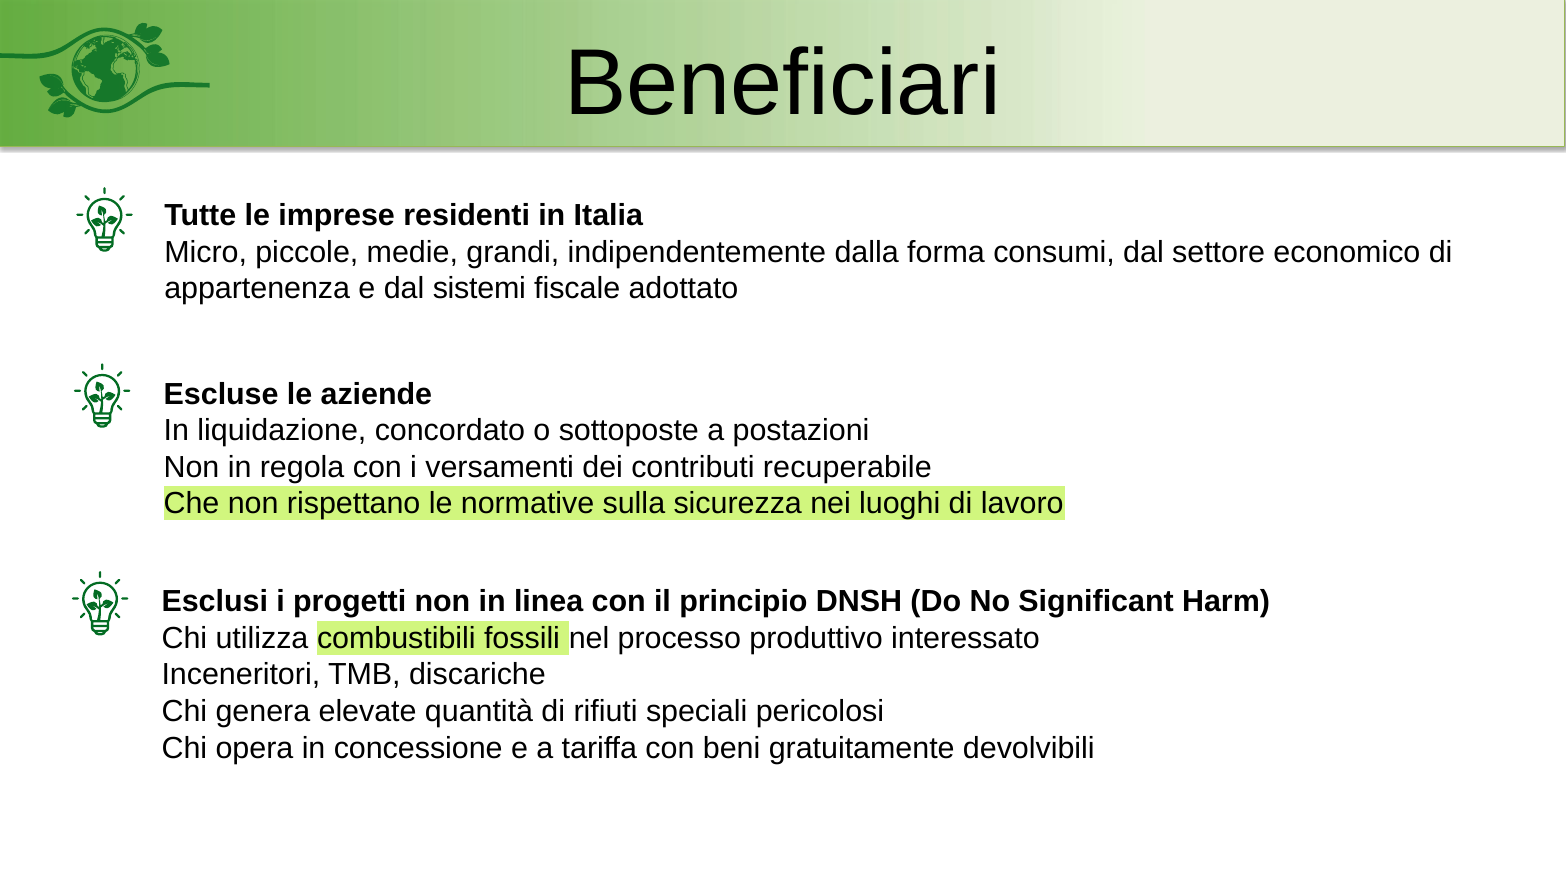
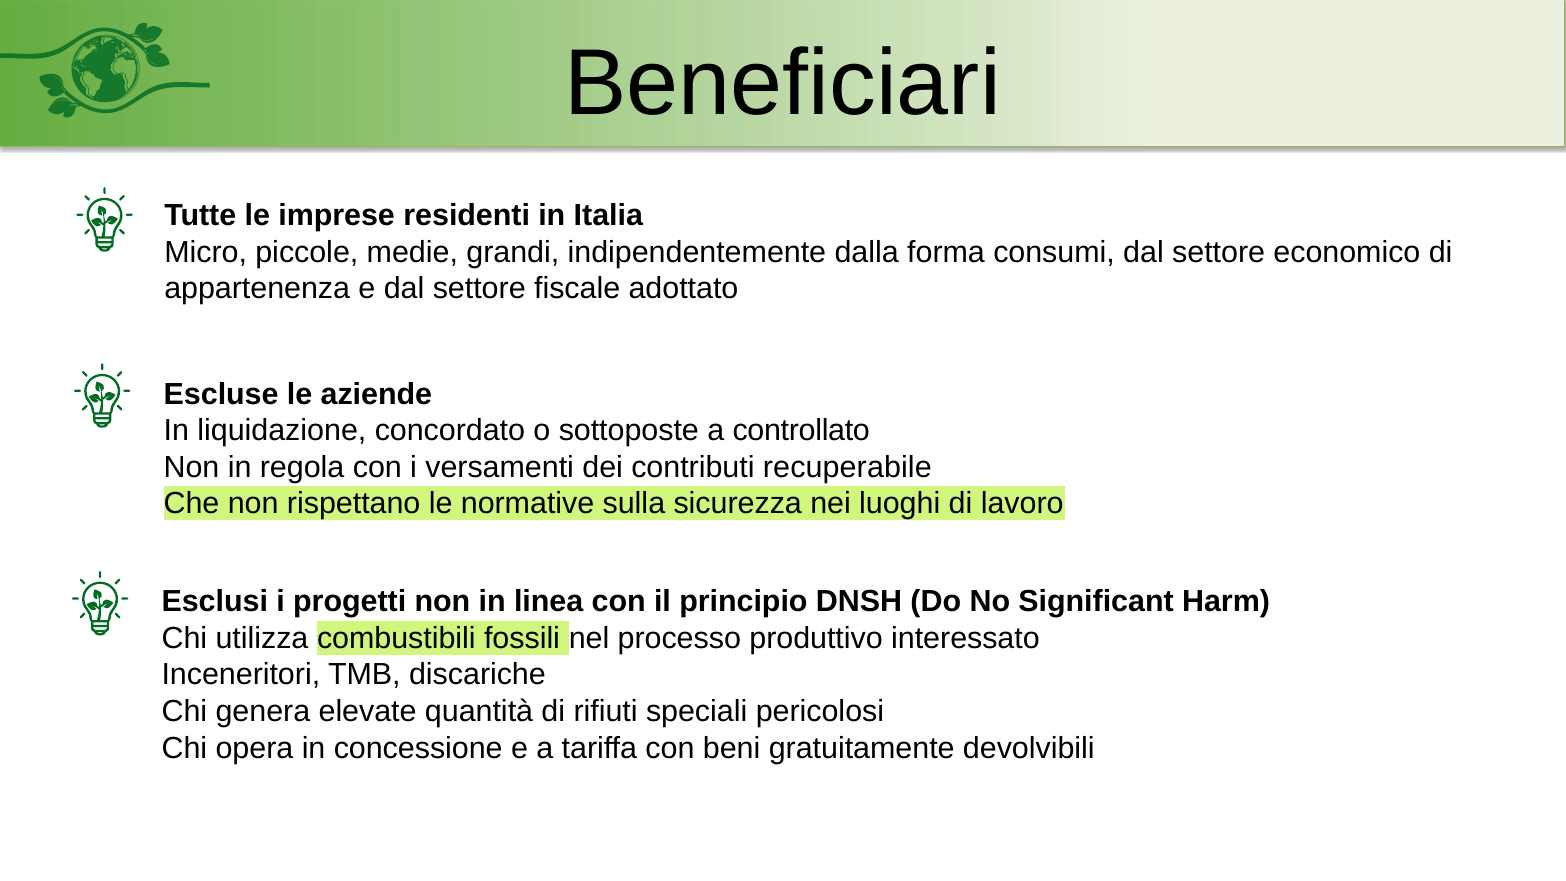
e dal sistemi: sistemi -> settore (479, 289)
postazioni: postazioni -> controllato (801, 431)
